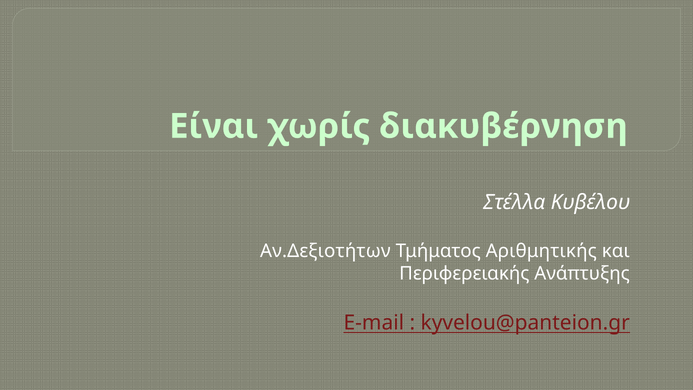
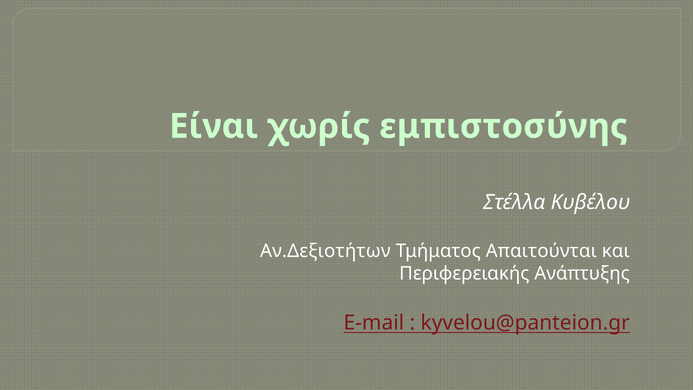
διακυβέρνηση: διακυβέρνηση -> εμπιστοσύνης (503, 126)
Αριθμητικής: Αριθμητικής -> Απαιτούνται (541, 251)
